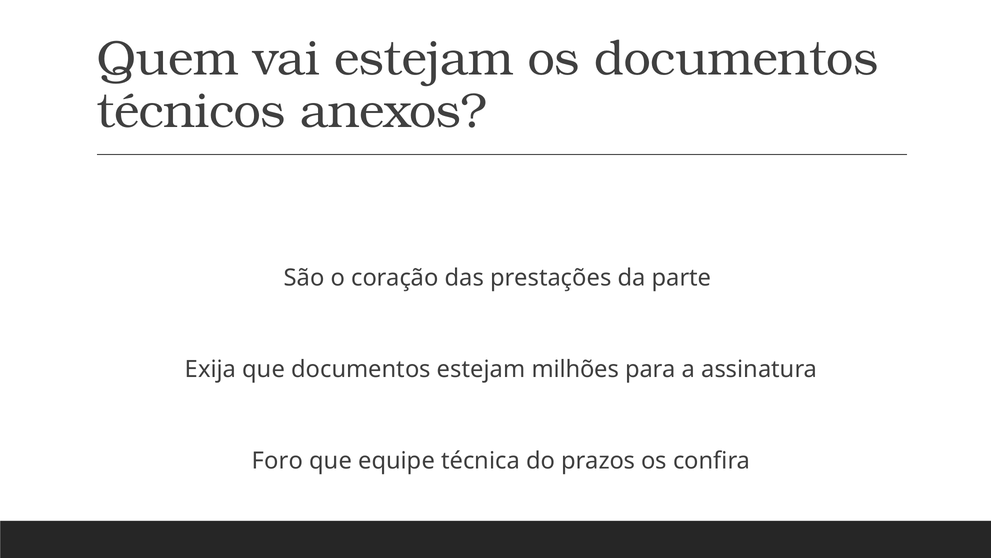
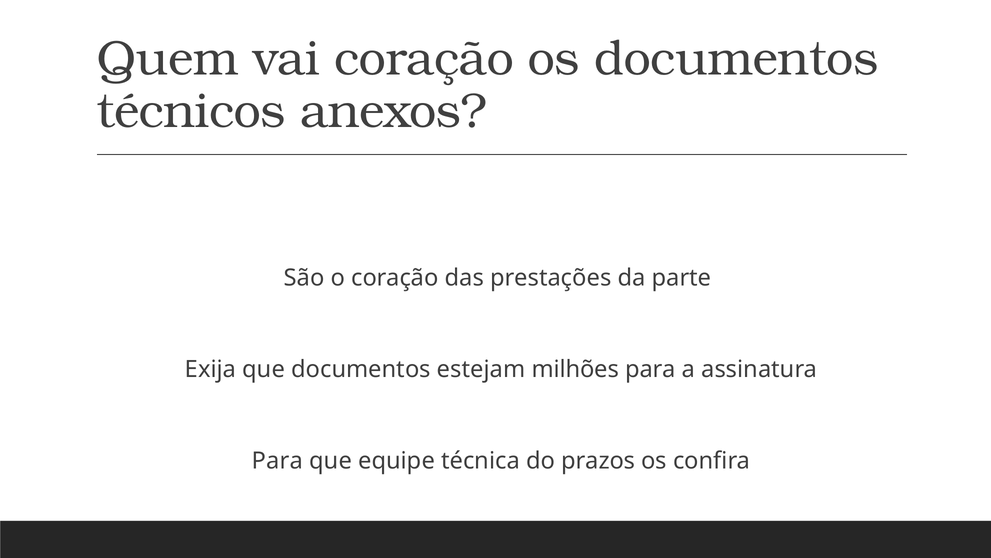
vai estejam: estejam -> coração (424, 59)
Foro: Foro -> Para (278, 461)
